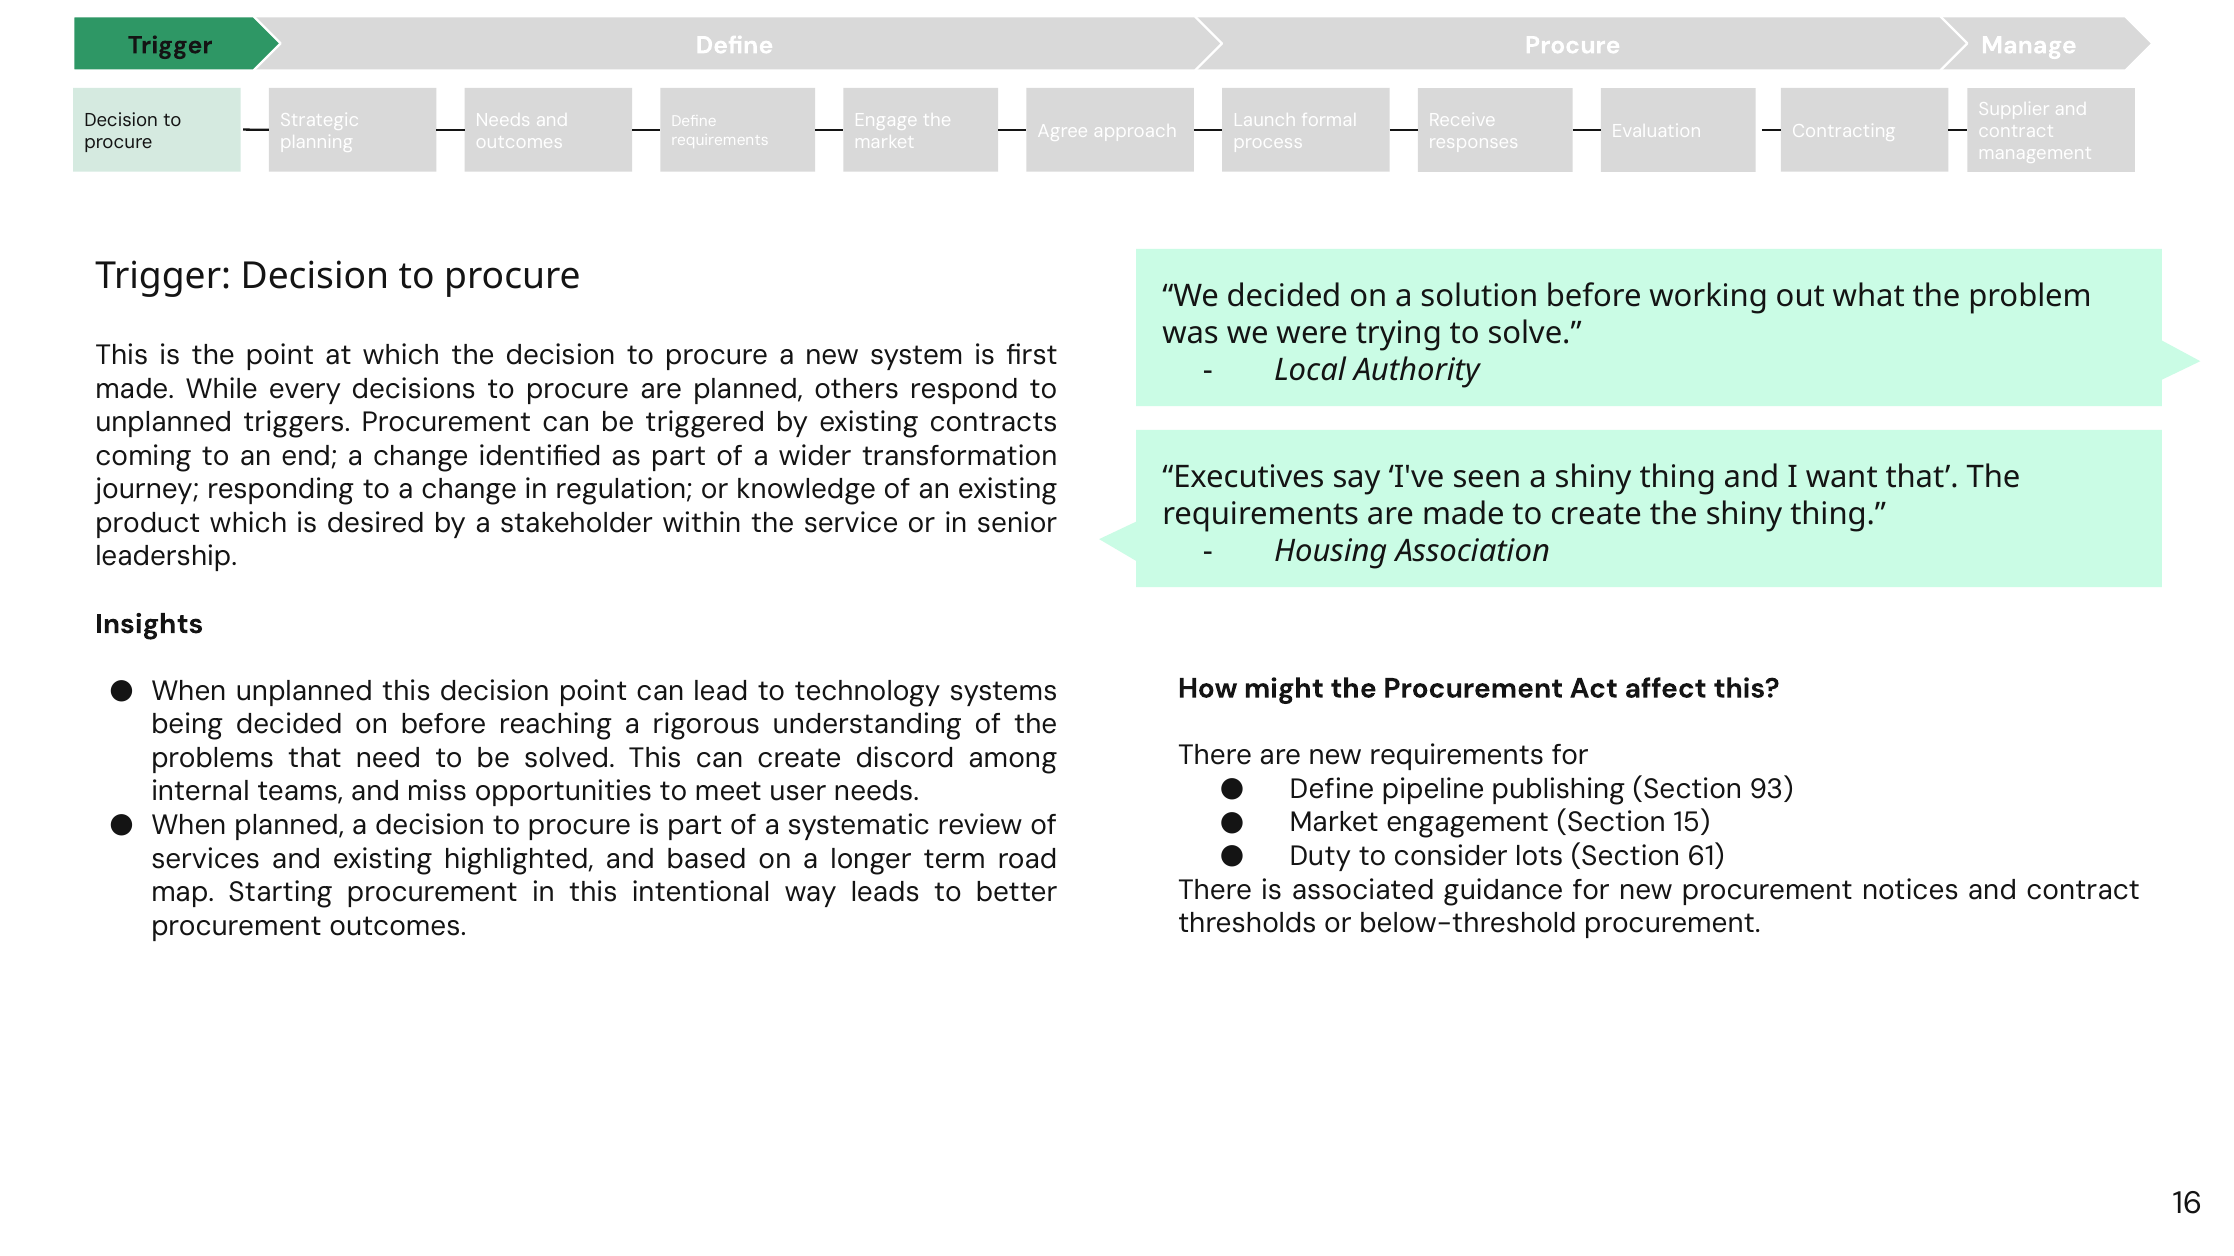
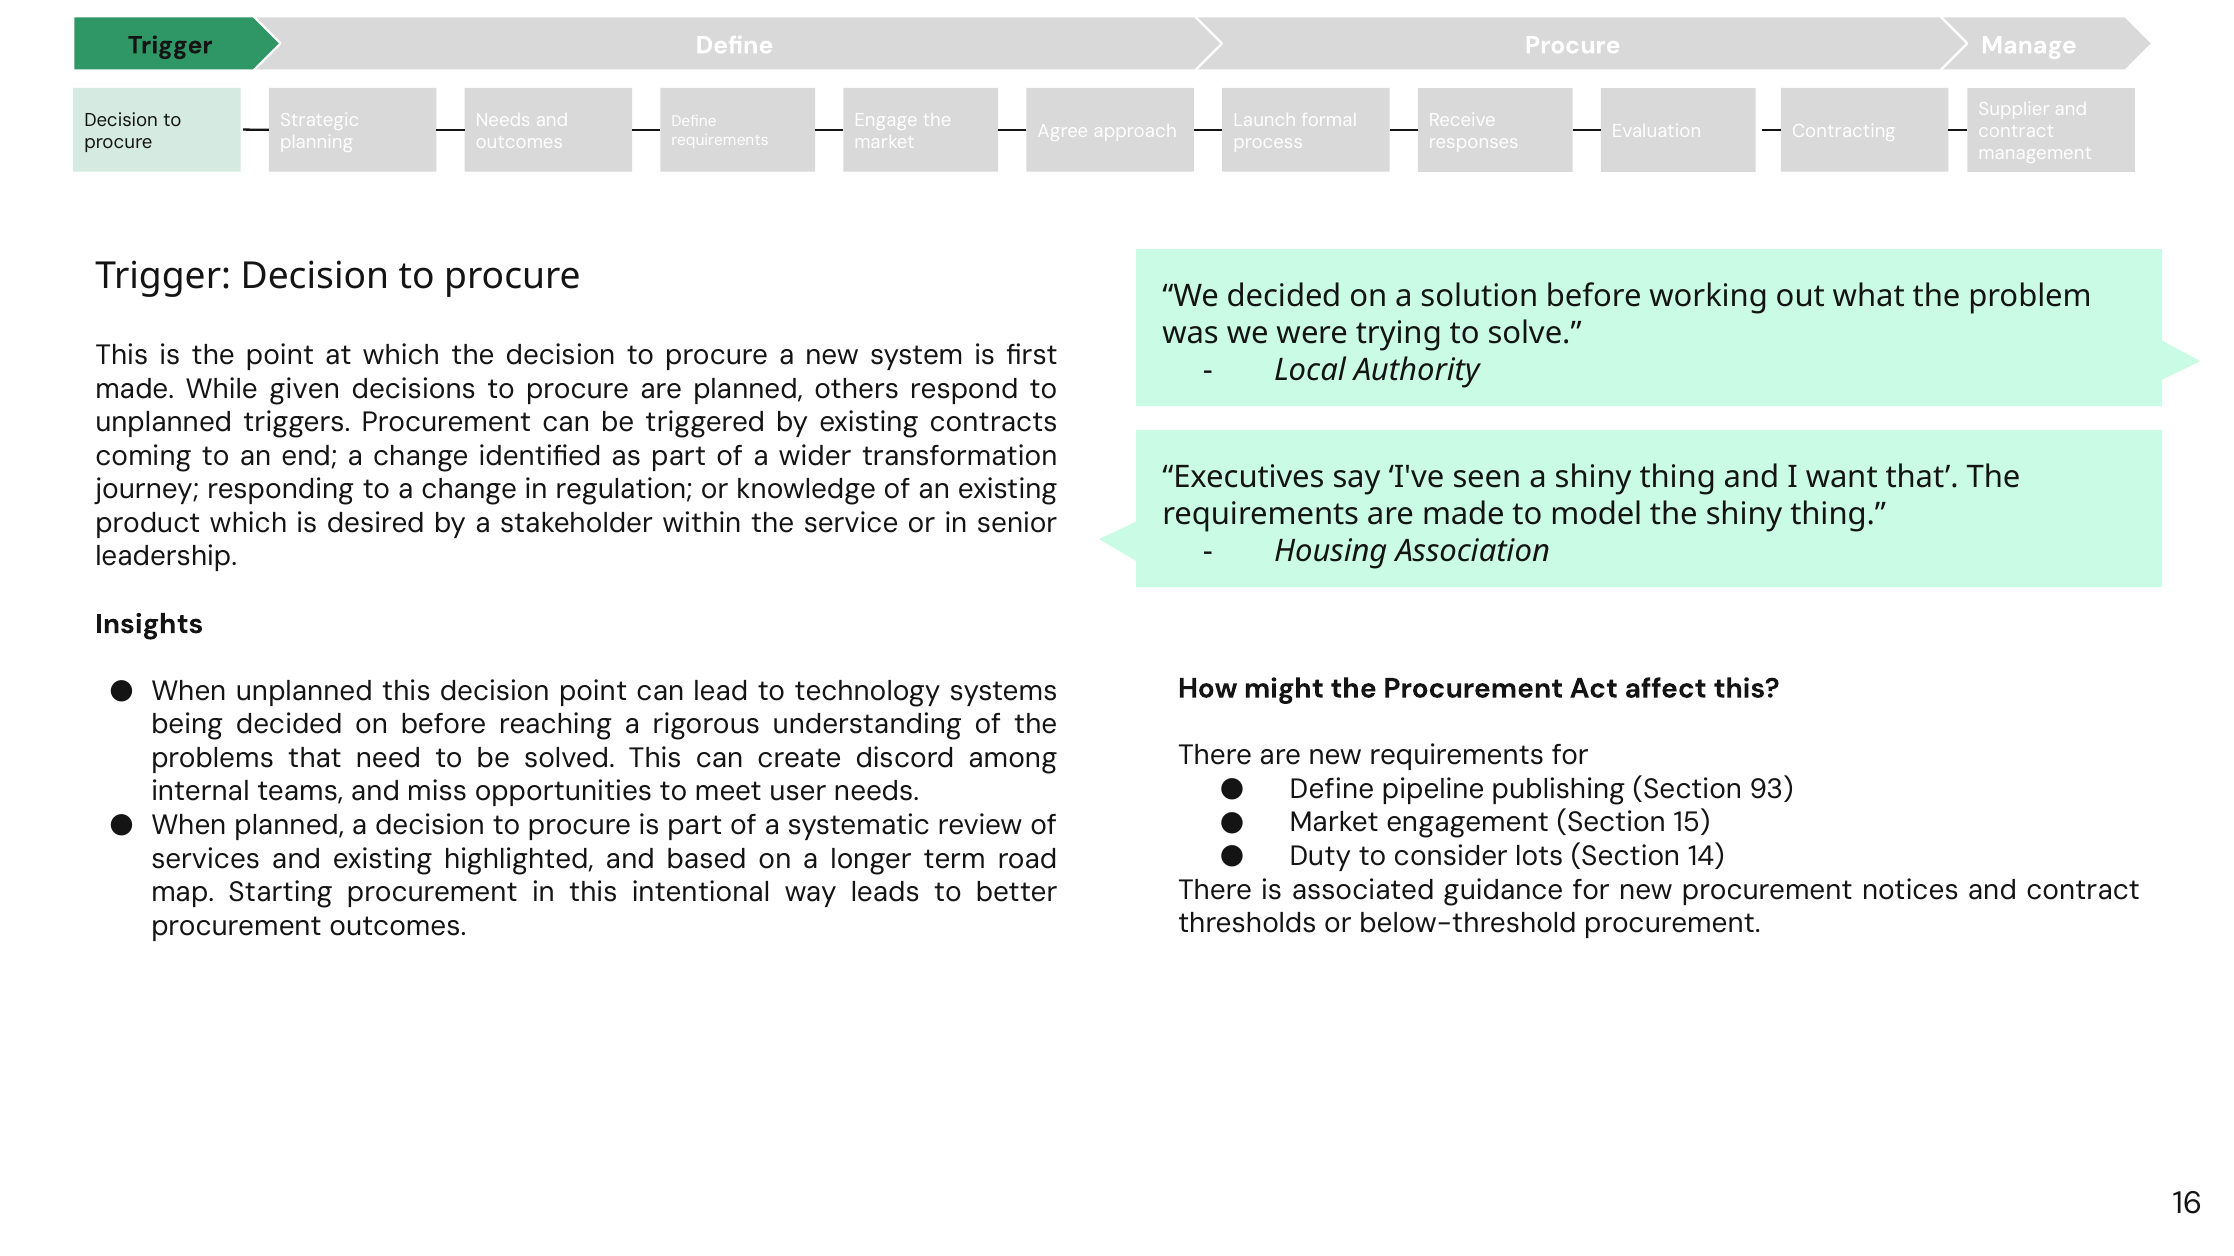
every: every -> given (305, 389)
to create: create -> model (1596, 515)
61: 61 -> 14 (1706, 857)
